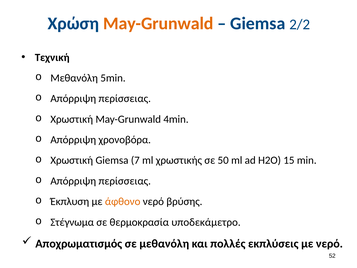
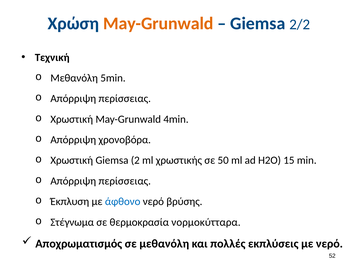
7: 7 -> 2 (135, 160)
άφθονο colour: orange -> blue (123, 201)
υποδεκάμετρο: υποδεκάμετρο -> νορμοκύτταρα (206, 222)
